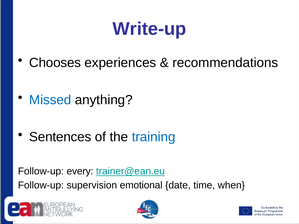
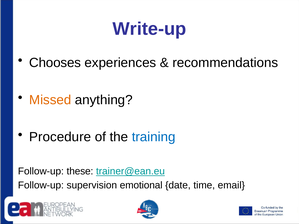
Missed colour: blue -> orange (50, 100)
Sentences: Sentences -> Procedure (60, 137)
every: every -> these (80, 171)
when: when -> email (231, 185)
